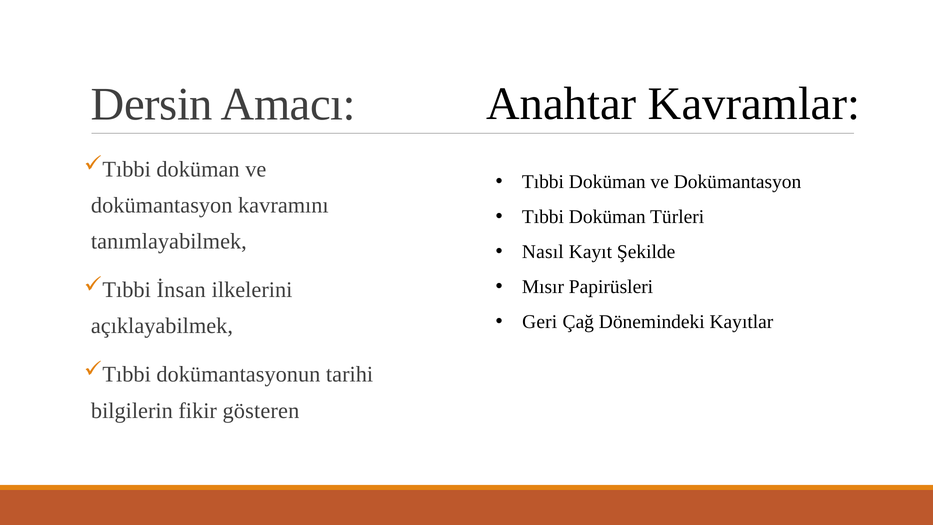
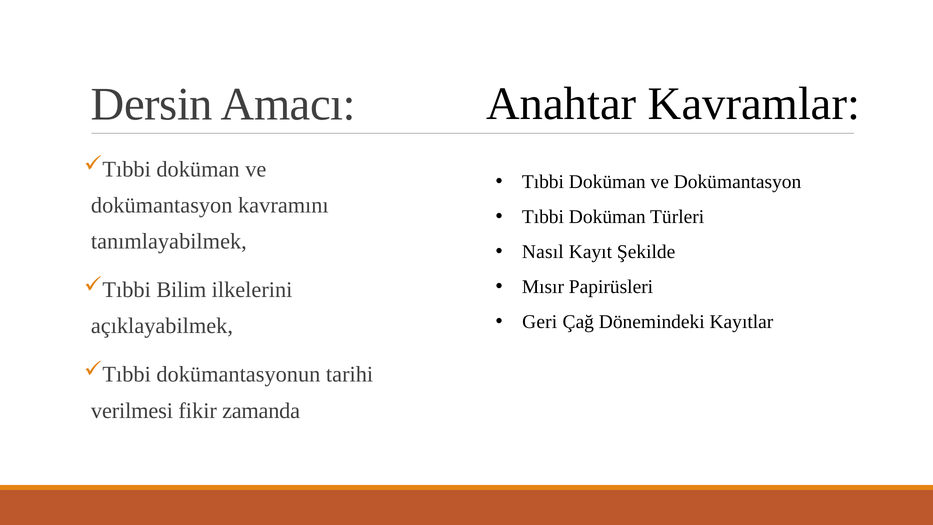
İnsan: İnsan -> Bilim (181, 290)
bilgilerin: bilgilerin -> verilmesi (132, 411)
gösteren: gösteren -> zamanda (261, 411)
